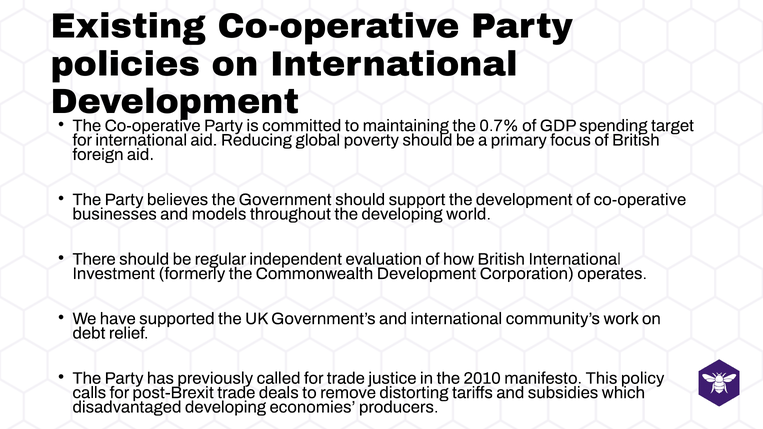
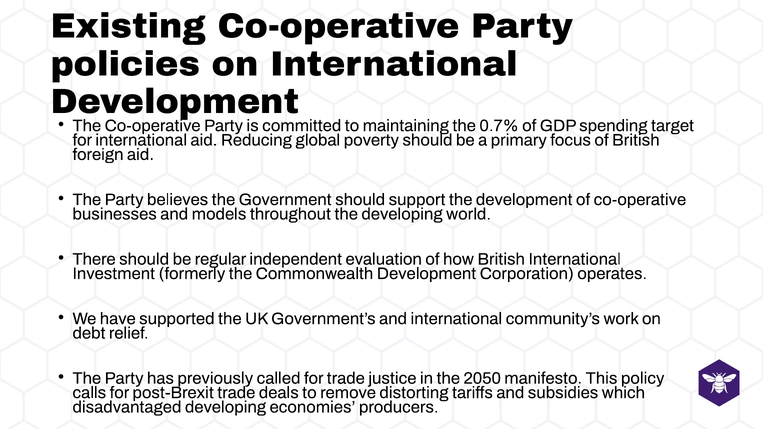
2010: 2010 -> 2050 (482, 378)
